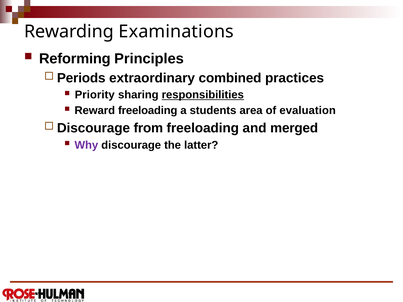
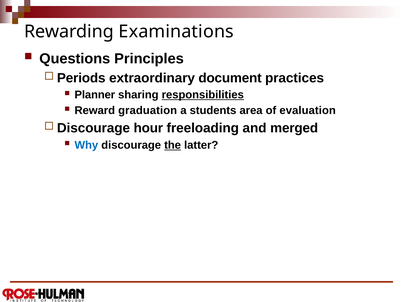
Reforming: Reforming -> Questions (75, 59)
combined: combined -> document (230, 78)
Priority: Priority -> Planner (95, 95)
Reward freeloading: freeloading -> graduation (148, 111)
from: from -> hour (148, 128)
Why colour: purple -> blue (86, 145)
the underline: none -> present (173, 145)
